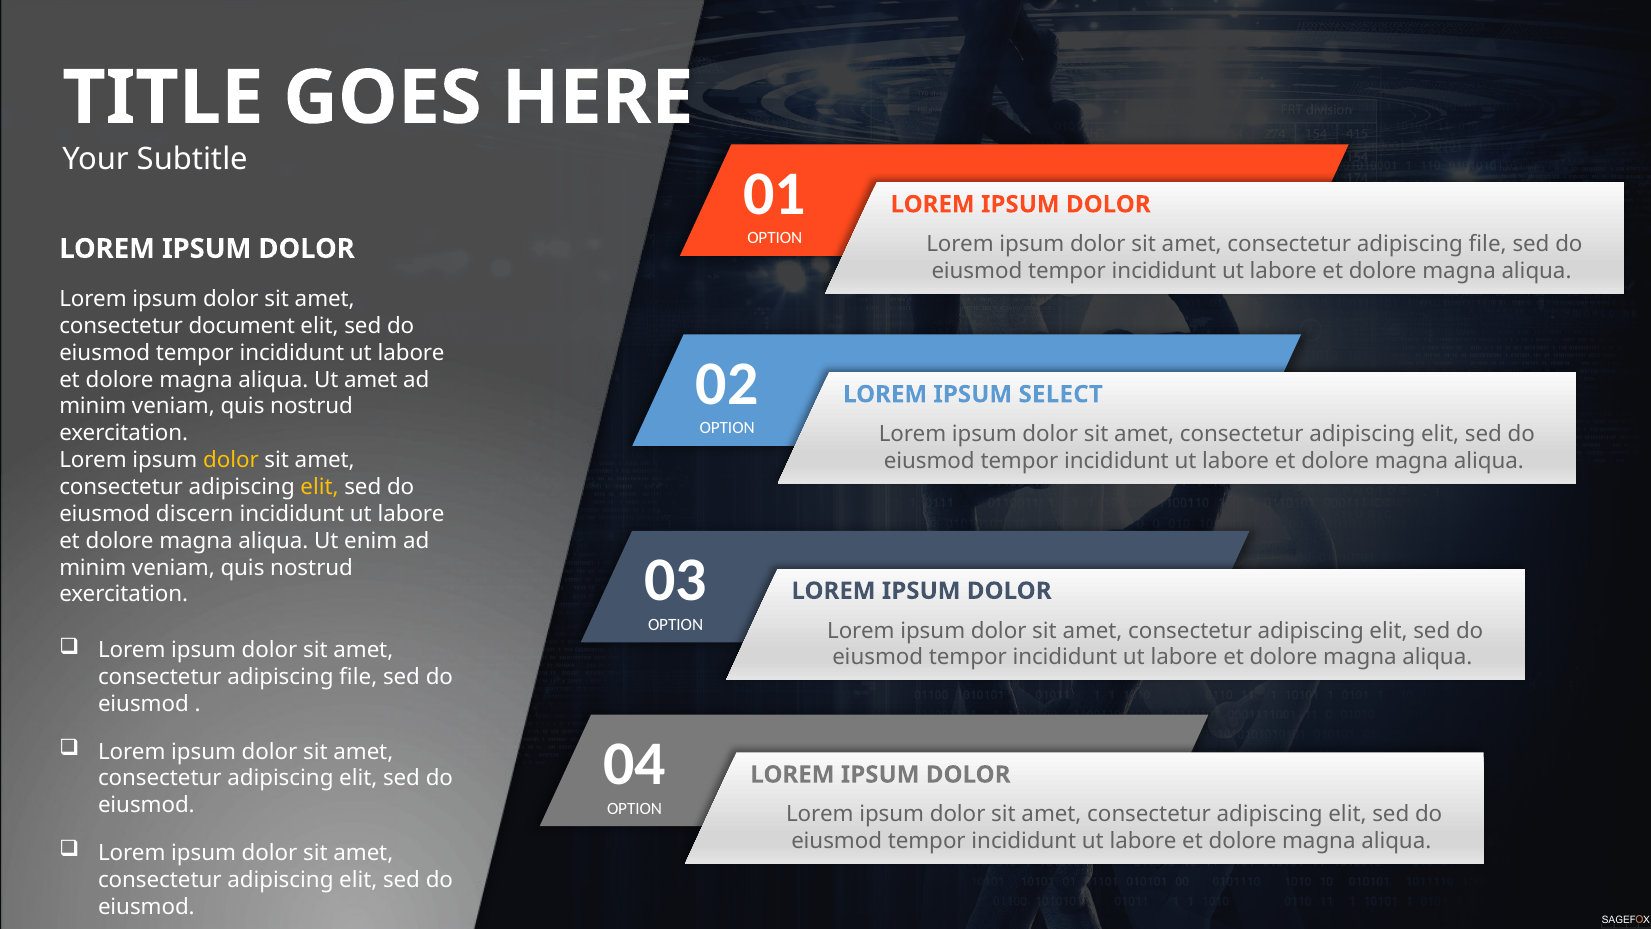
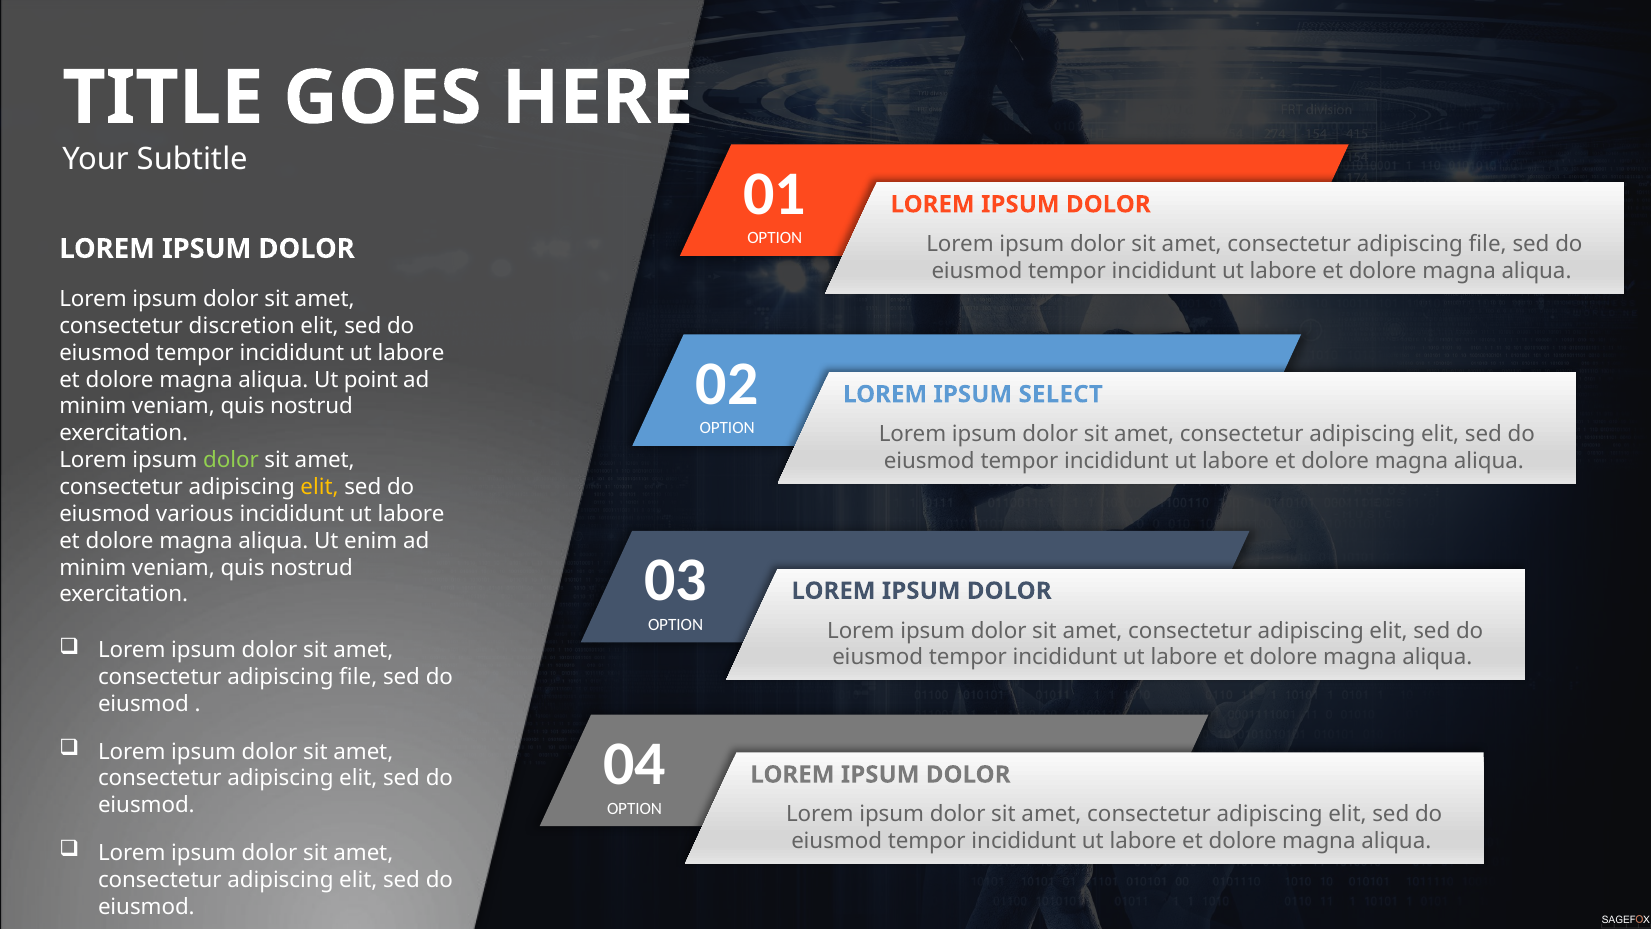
document: document -> discretion (242, 326)
Ut amet: amet -> point (371, 379)
dolor colour: yellow -> light green (231, 460)
discern: discern -> various (195, 514)
